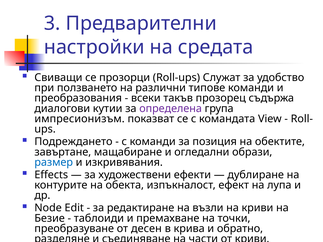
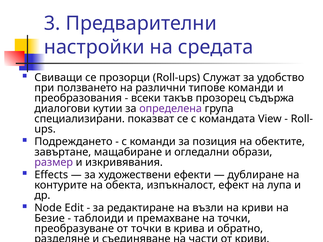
импресионизъм: импресионизъм -> специализирани (80, 119)
размер colour: blue -> purple (54, 162)
от десен: десен -> точки (146, 229)
